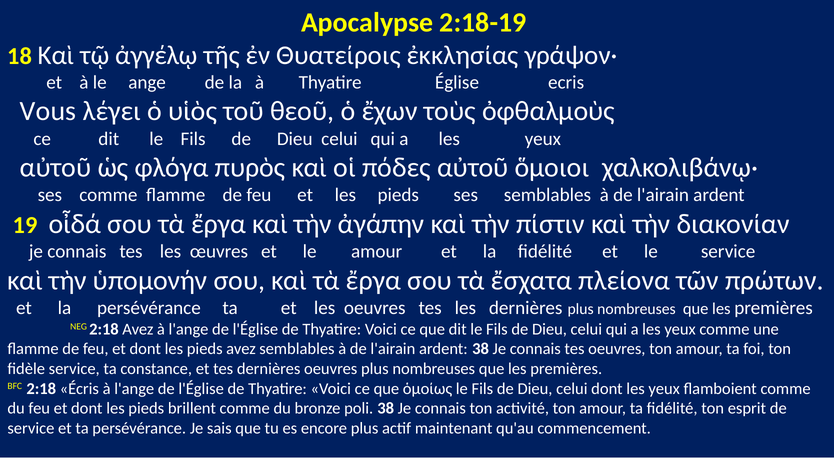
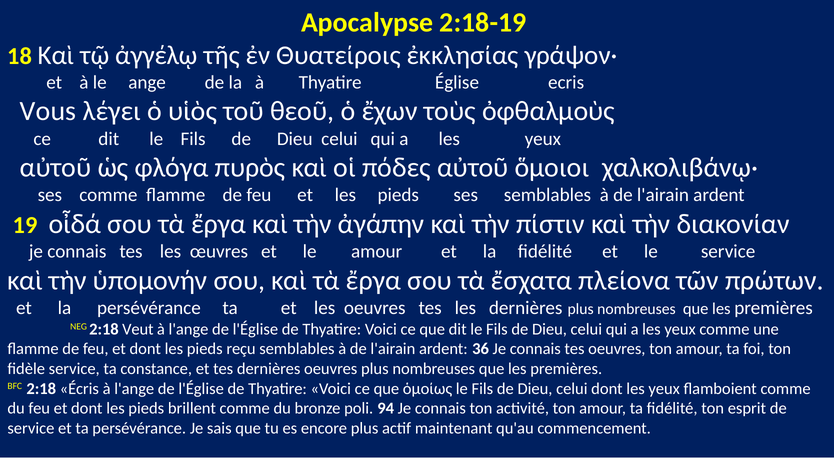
2:18 Avez: Avez -> Veut (138, 329)
pieds avez: avez -> reçu (241, 349)
ardent 38: 38 -> 36 (481, 349)
poli 38: 38 -> 94 (386, 409)
